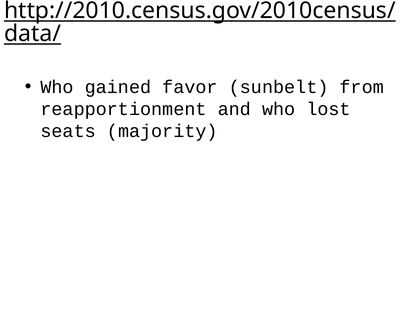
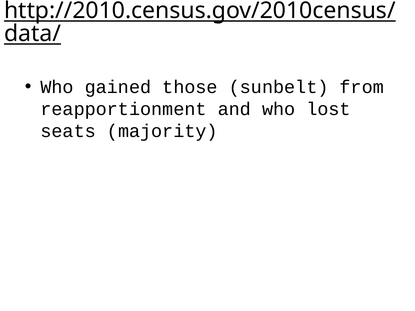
favor: favor -> those (190, 87)
